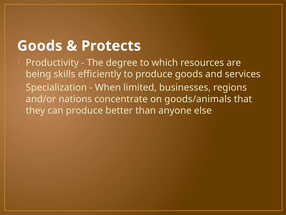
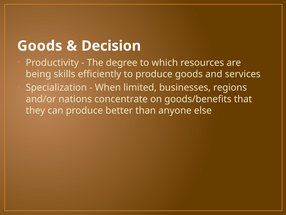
Protects: Protects -> Decision (111, 46)
goods/animals: goods/animals -> goods/benefits (198, 99)
